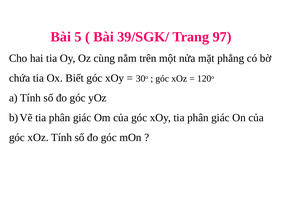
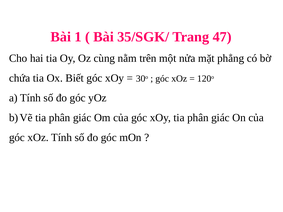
5: 5 -> 1 (78, 37)
39/SGK/: 39/SGK/ -> 35/SGK/ (143, 37)
97: 97 -> 47 (222, 37)
